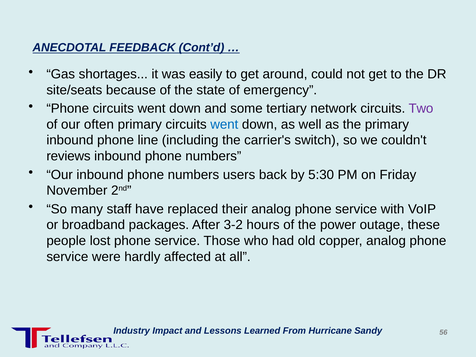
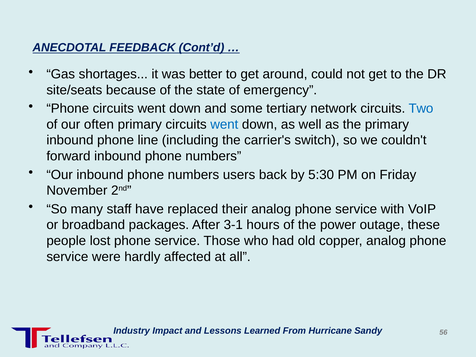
easily: easily -> better (206, 74)
Two colour: purple -> blue (421, 109)
reviews: reviews -> forward (68, 156)
3-2: 3-2 -> 3-1 (233, 225)
